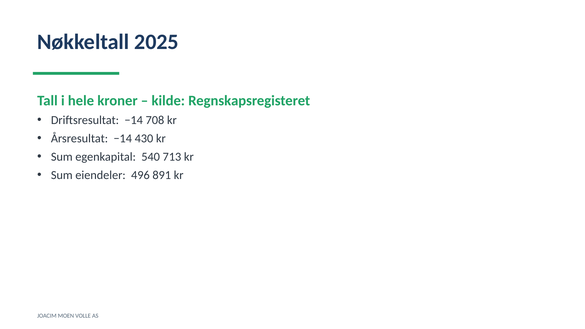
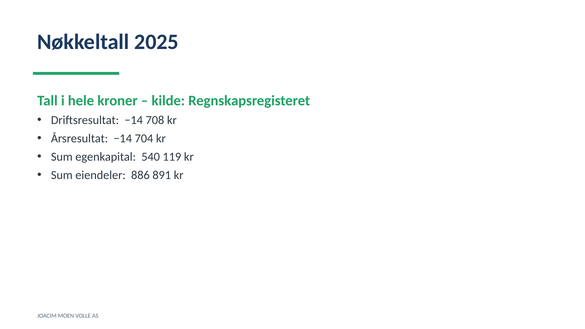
430: 430 -> 704 (144, 139)
713: 713 -> 119 (172, 157)
496: 496 -> 886 (140, 175)
